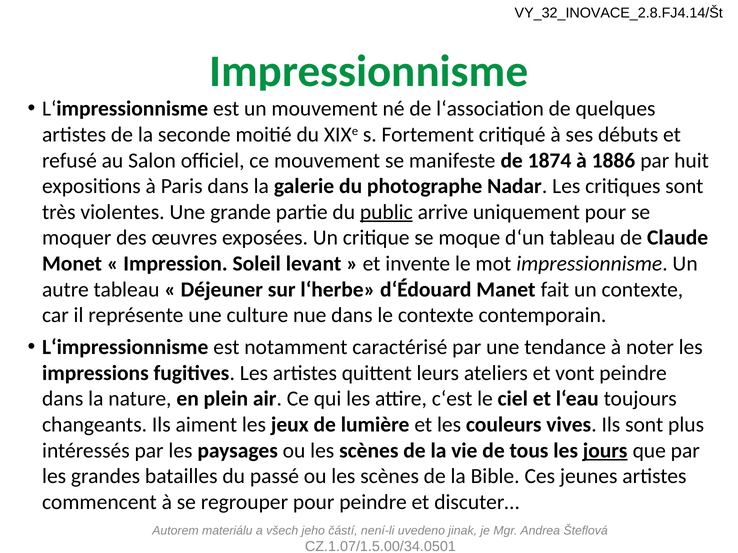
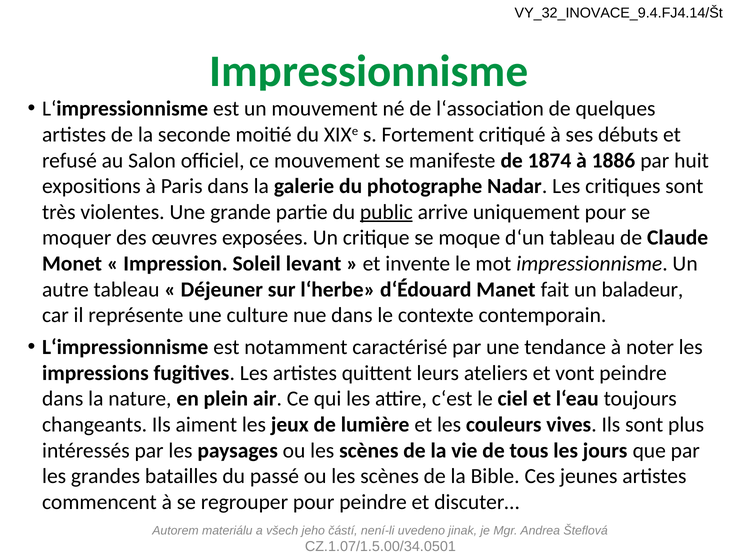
VY_32_INOVACE_2.8.FJ4.14/Št: VY_32_INOVACE_2.8.FJ4.14/Št -> VY_32_INOVACE_9.4.FJ4.14/Št (619, 13)
un contexte: contexte -> baladeur (642, 290)
jours underline: present -> none (605, 451)
